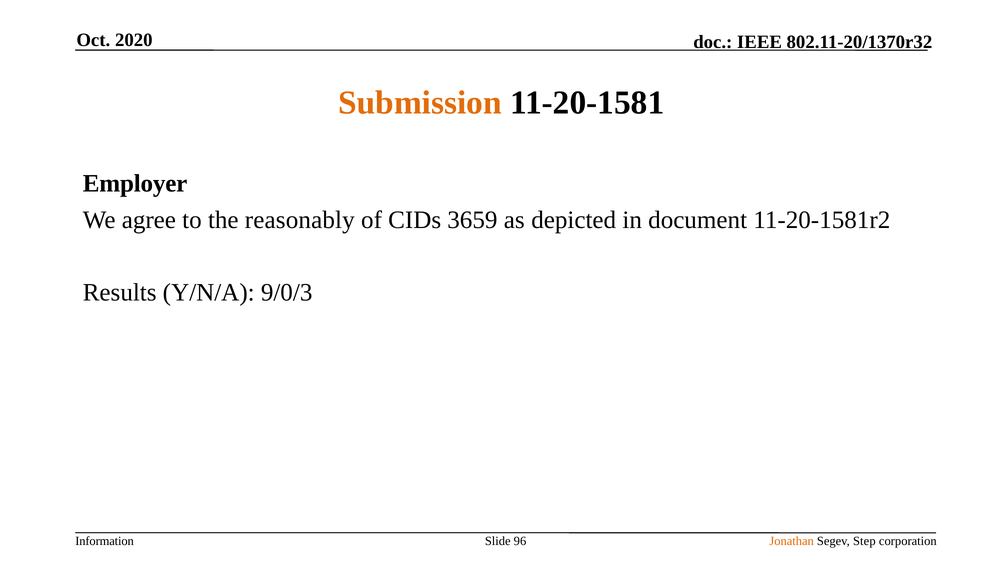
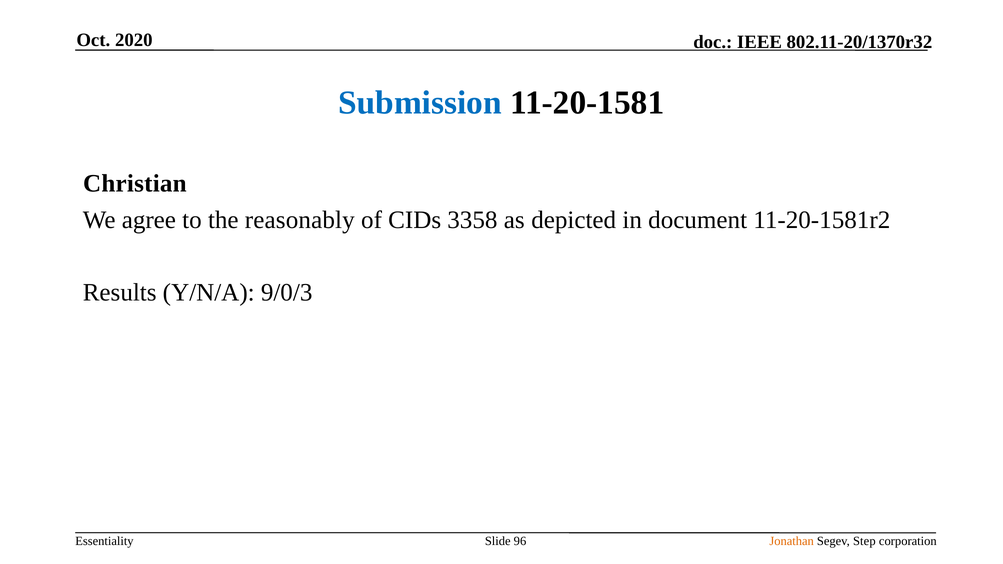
Submission colour: orange -> blue (420, 103)
Employer: Employer -> Christian (135, 184)
3659: 3659 -> 3358 (472, 220)
Information: Information -> Essentiality (104, 541)
